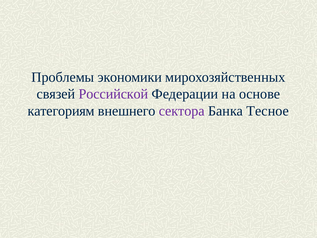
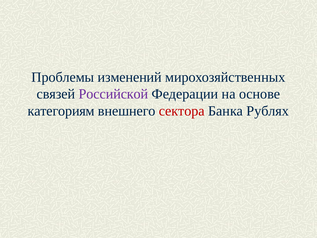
экономики: экономики -> изменений (130, 77)
сектора colour: purple -> red (182, 111)
Тесное: Тесное -> Рублях (268, 111)
